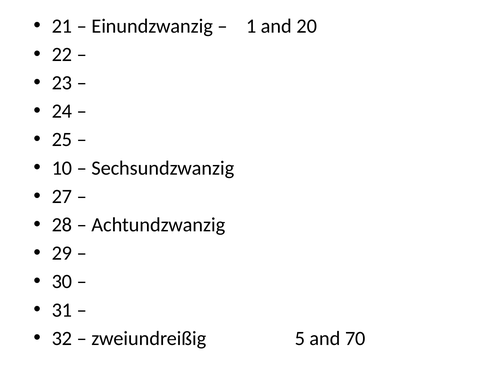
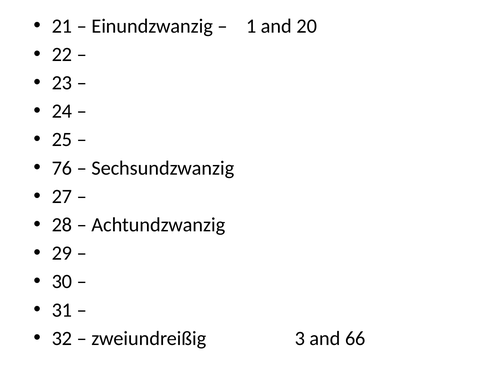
10: 10 -> 76 (62, 168)
5: 5 -> 3 (300, 338)
70: 70 -> 66 (355, 338)
